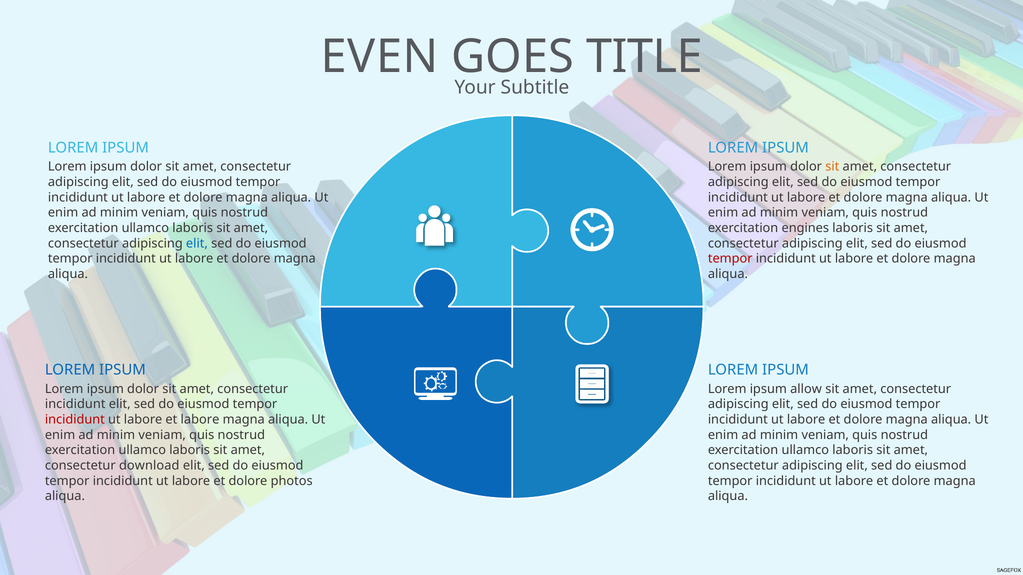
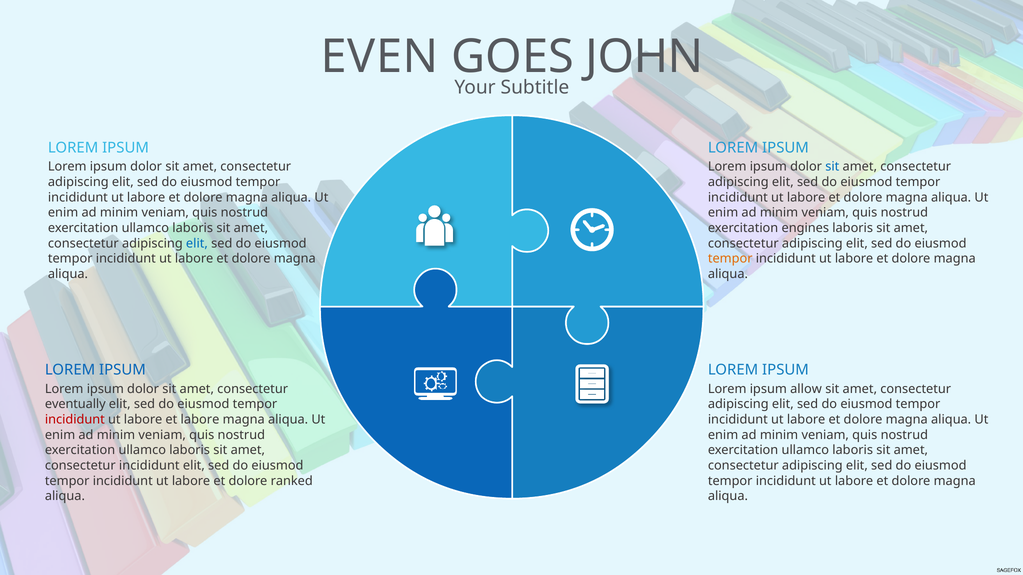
TITLE: TITLE -> JOHN (644, 57)
sit colour: orange -> blue (832, 167)
tempor colour: red -> orange (730, 259)
incididunt: incididunt -> eventually (75, 404)
consectetur download: download -> incididunt (149, 466)
photos: photos -> ranked (292, 481)
